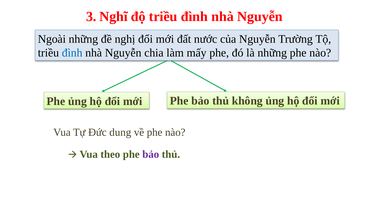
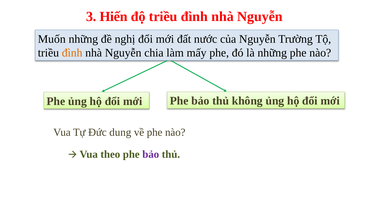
Nghĩ: Nghĩ -> Hiến (114, 17)
Ngoài: Ngoài -> Muốn (52, 39)
đình colour: blue -> orange (72, 53)
